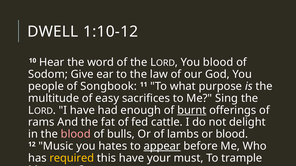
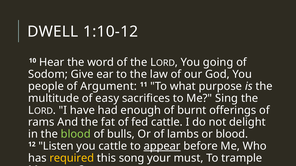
You blood: blood -> going (218, 63)
Songbook: Songbook -> Argument (109, 87)
burnt underline: present -> none (192, 110)
blood colour: pink -> light green (76, 134)
Music: Music -> Listen (56, 146)
you hates: hates -> cattle (113, 146)
this have: have -> song (132, 158)
